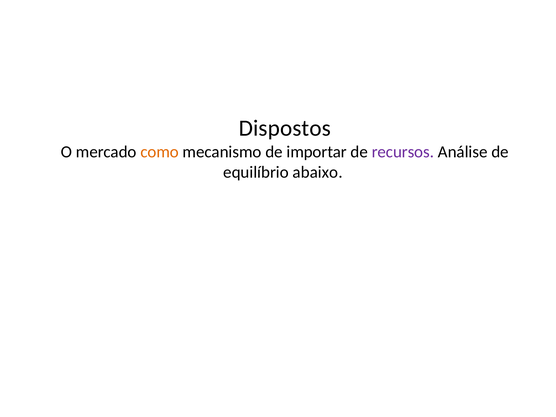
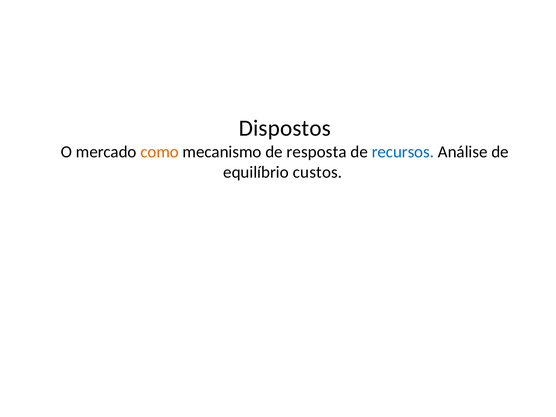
importar: importar -> resposta (317, 152)
recursos colour: purple -> blue (403, 152)
abaixo: abaixo -> custos (318, 172)
